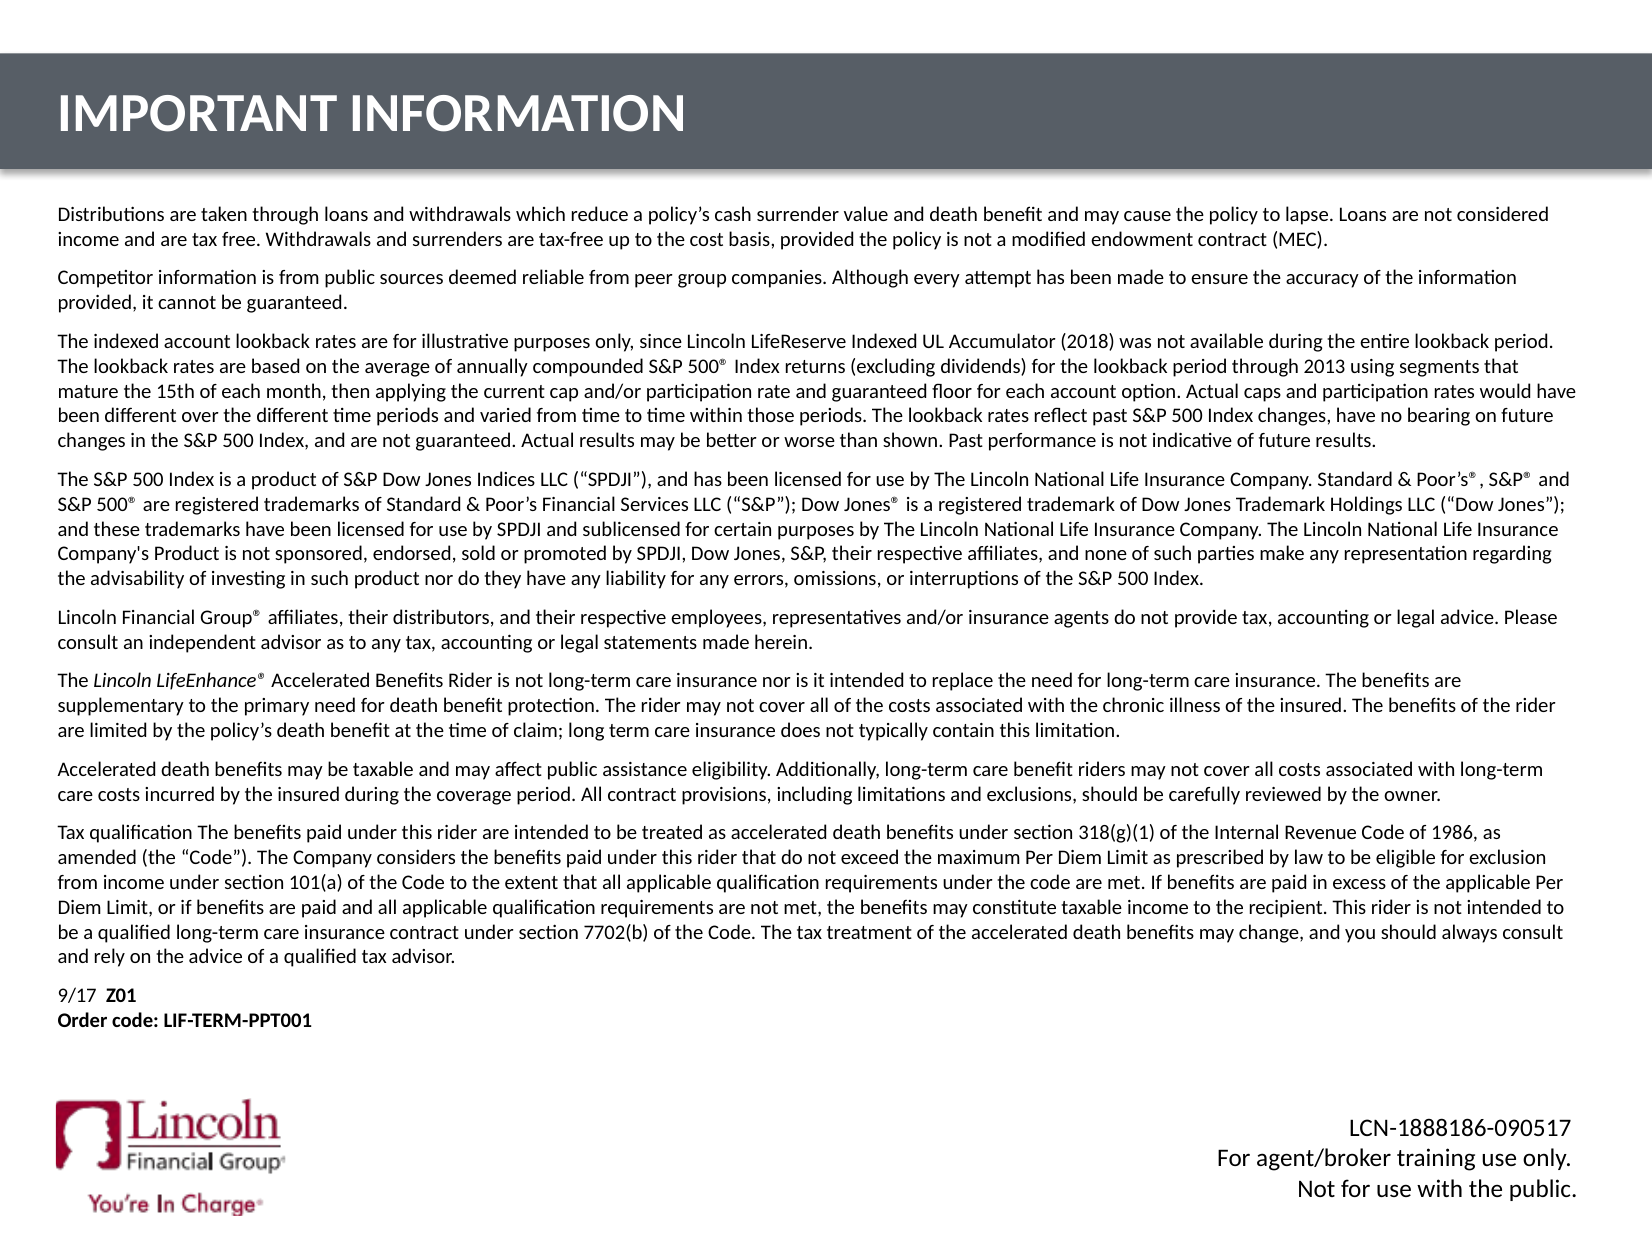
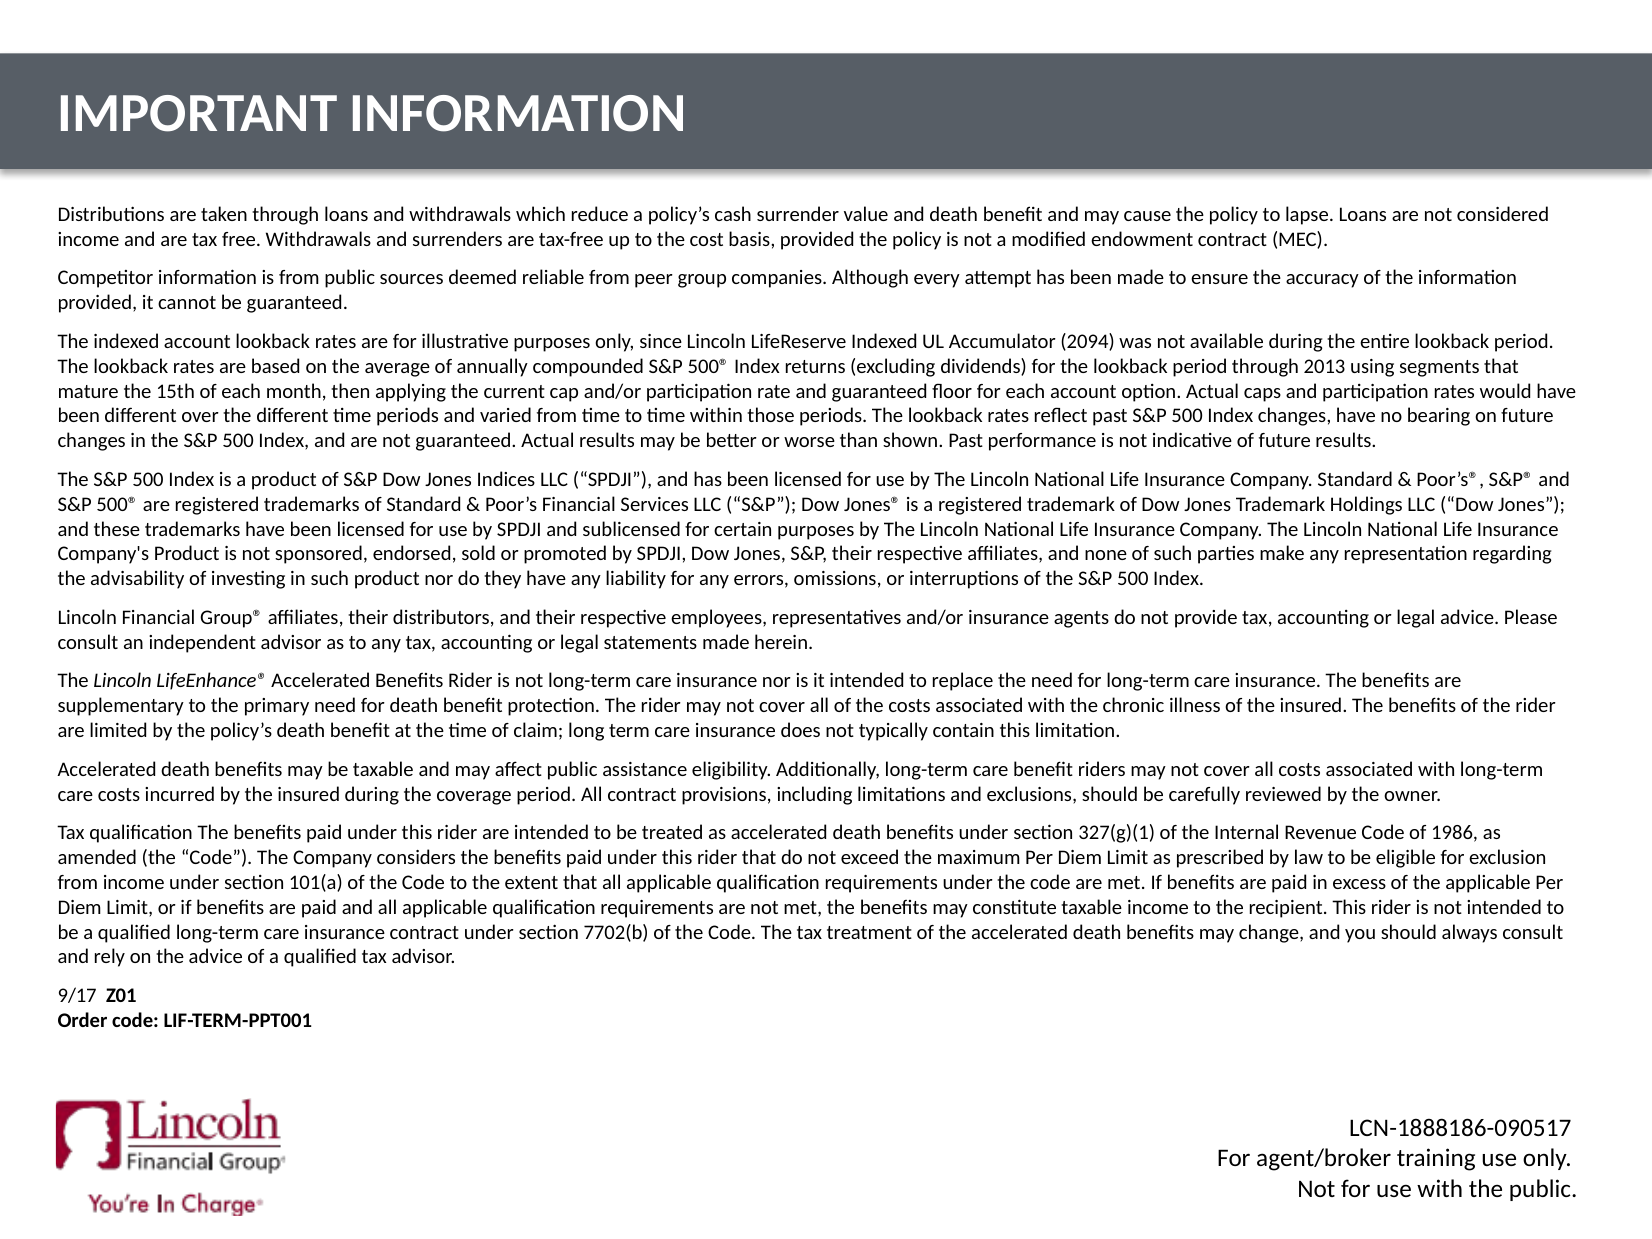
2018: 2018 -> 2094 (1088, 342)
318(g)(1: 318(g)(1 -> 327(g)(1 (1117, 833)
